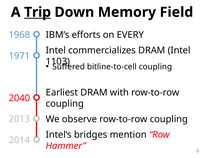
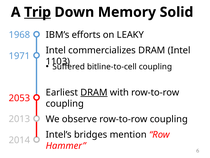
Field: Field -> Solid (177, 12)
EVERY: EVERY -> LEAKY (130, 35)
DRAM underline: none -> present (94, 92)
2040: 2040 -> 2053 (19, 98)
